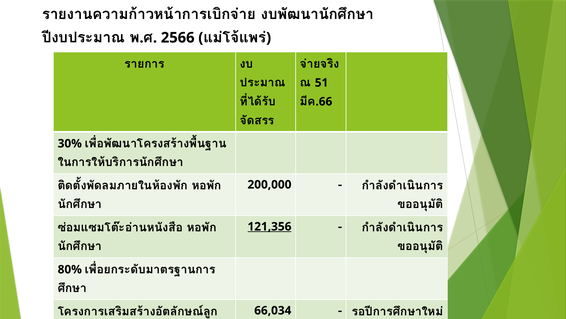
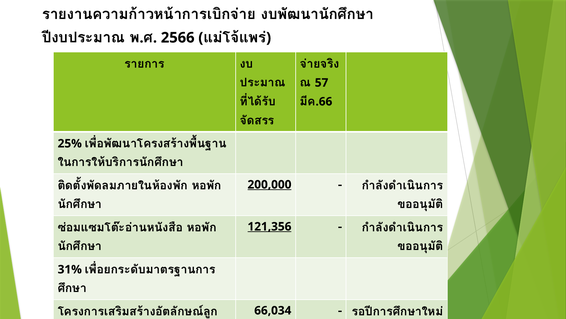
51: 51 -> 57 (322, 83)
30%: 30% -> 25% (70, 143)
200,000 underline: none -> present (269, 184)
80%: 80% -> 31% (70, 269)
